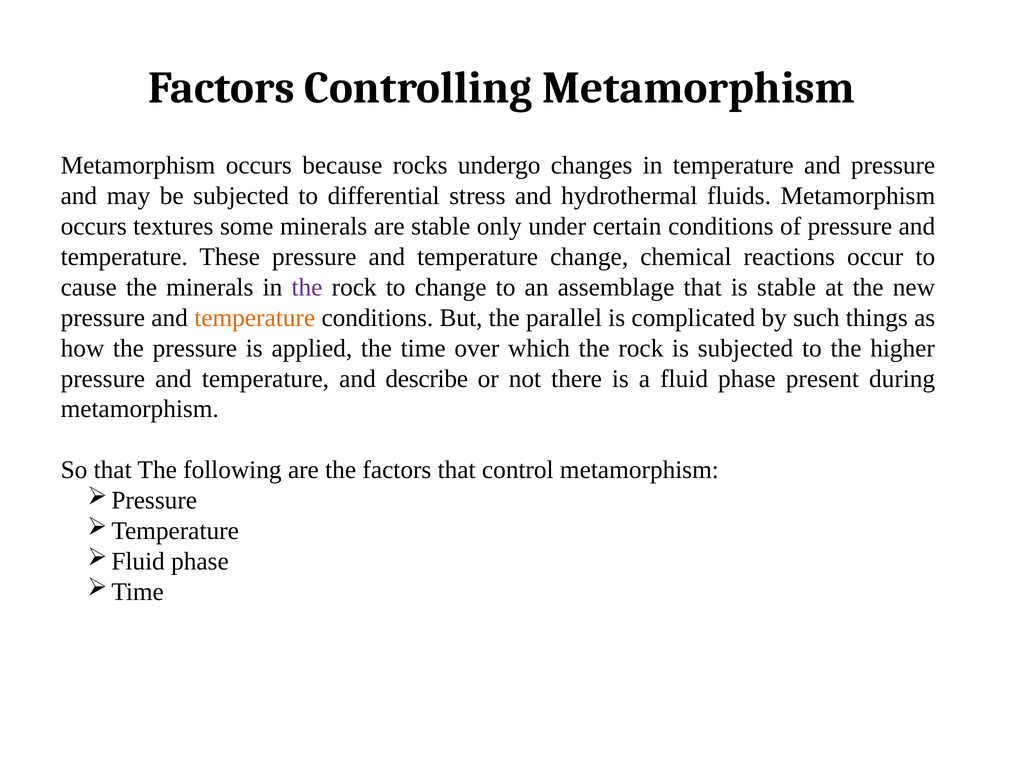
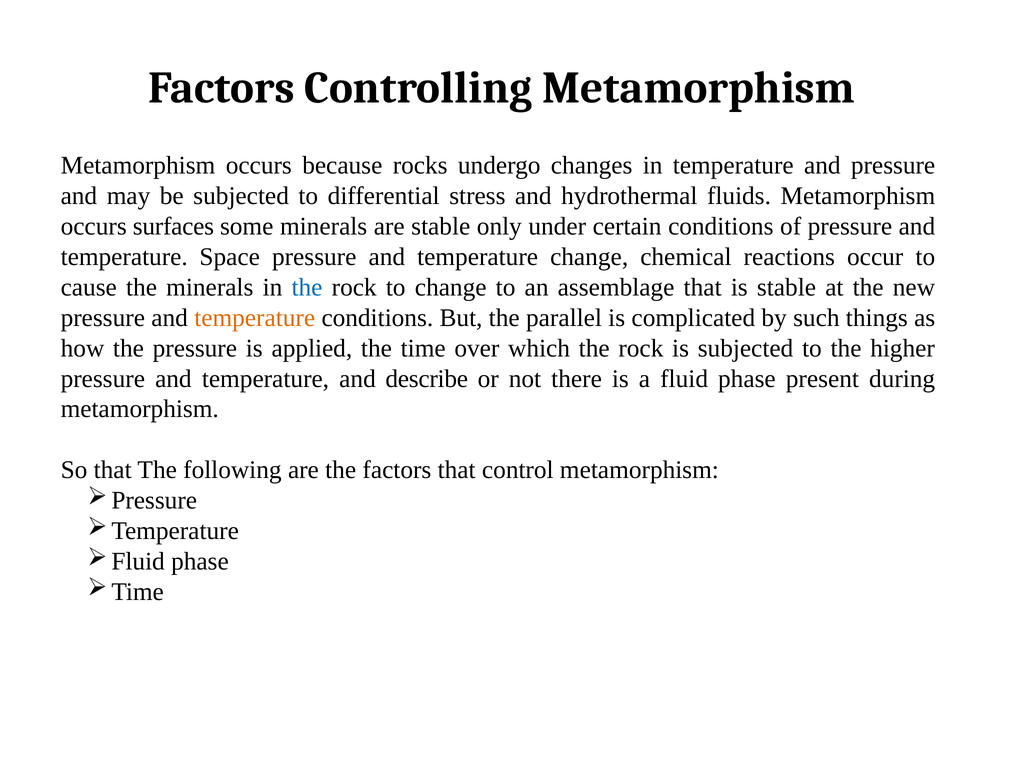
textures: textures -> surfaces (173, 226)
These: These -> Space (230, 257)
the colour: purple -> blue (307, 287)
